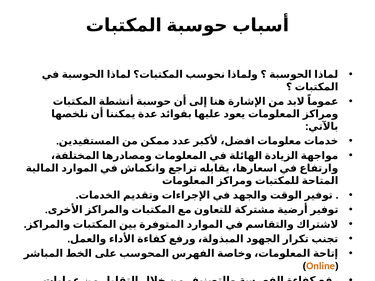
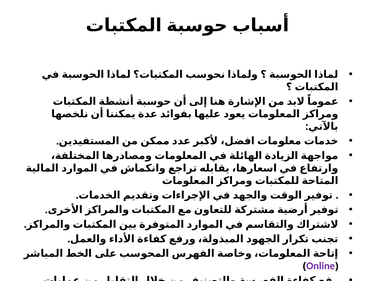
Online colour: orange -> purple (321, 266)
